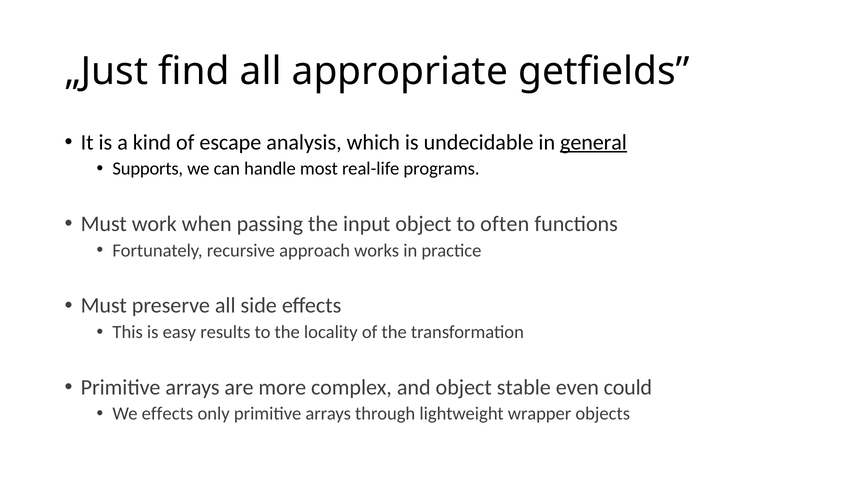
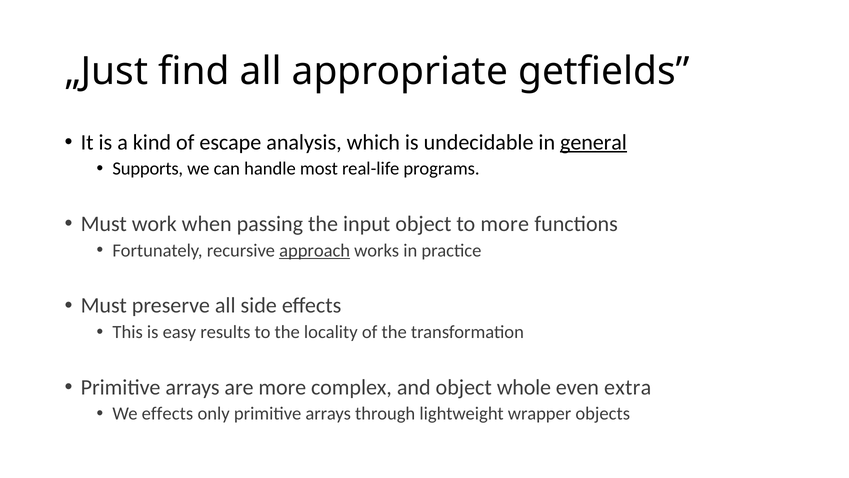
to often: often -> more (505, 224)
approach underline: none -> present (315, 250)
stable: stable -> whole (524, 387)
could: could -> extra (628, 387)
